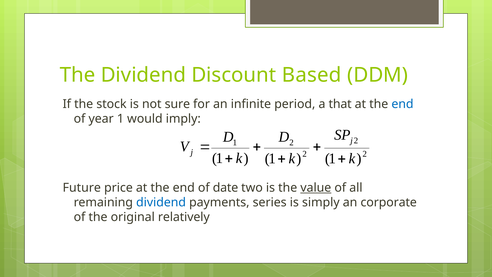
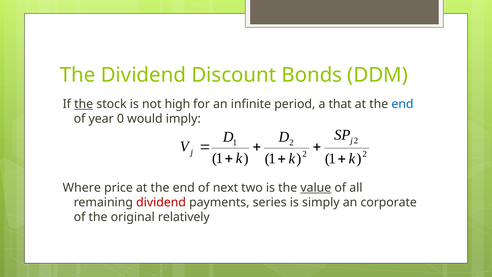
Based: Based -> Bonds (312, 75)
the underline: none -> present (84, 104)
sure: sure -> high (177, 104)
year 1: 1 -> 0 (120, 119)
Future: Future -> Where (82, 187)
date: date -> next (225, 187)
dividend colour: blue -> red (161, 202)
